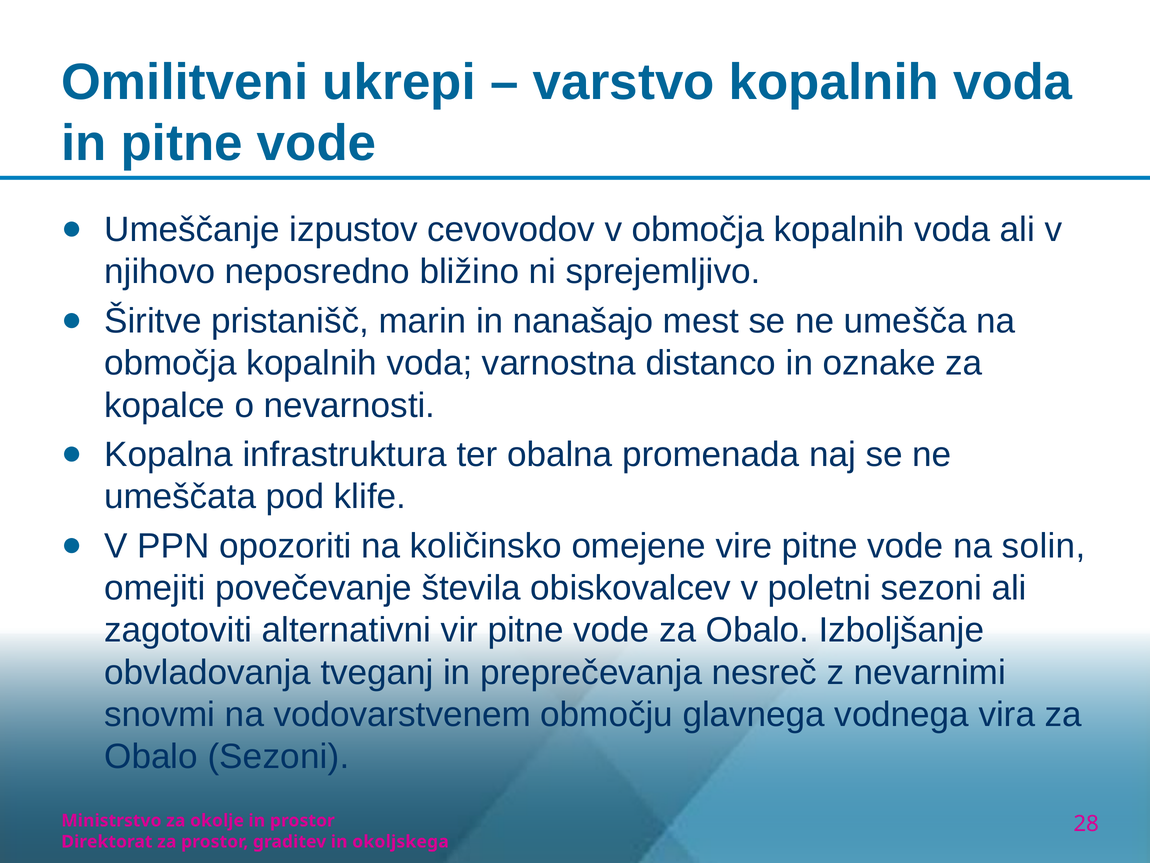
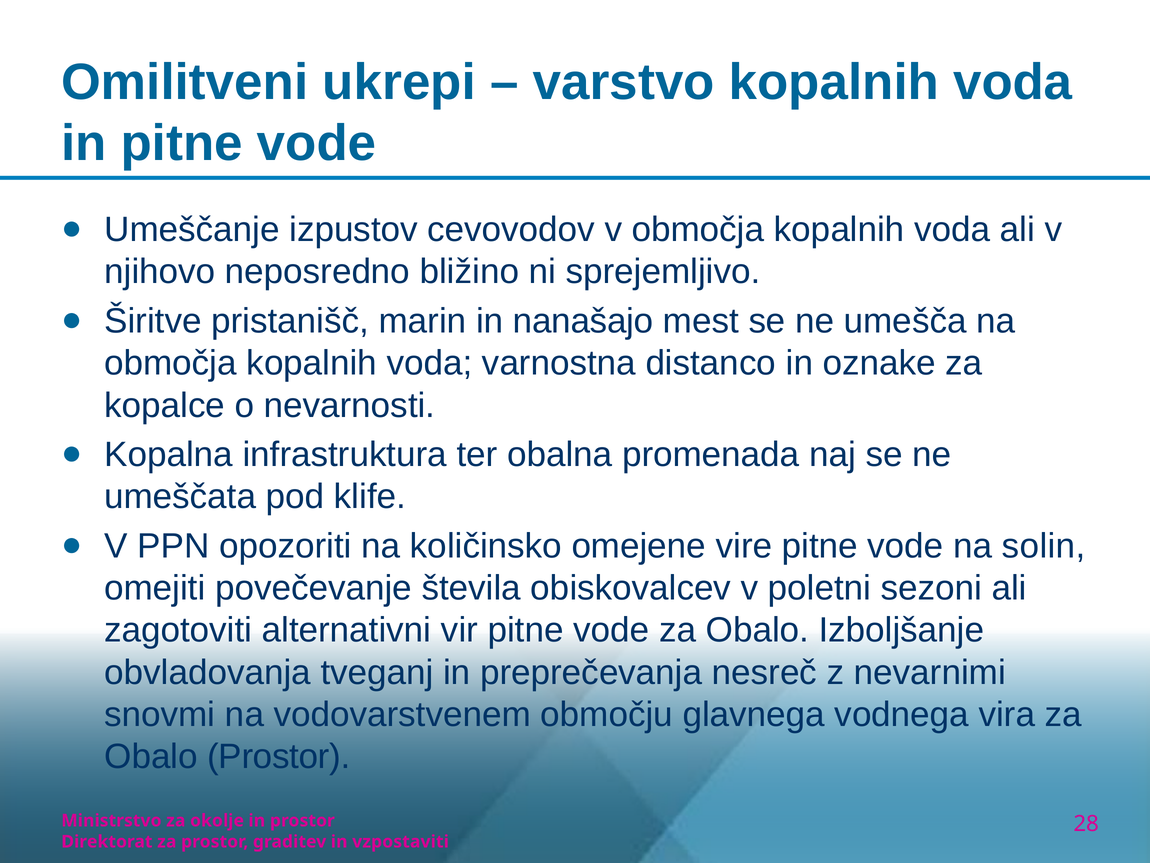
Obalo Sezoni: Sezoni -> Prostor (279, 756)
okoljskega: okoljskega -> vzpostaviti (401, 841)
